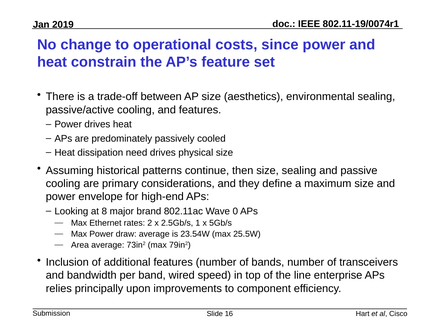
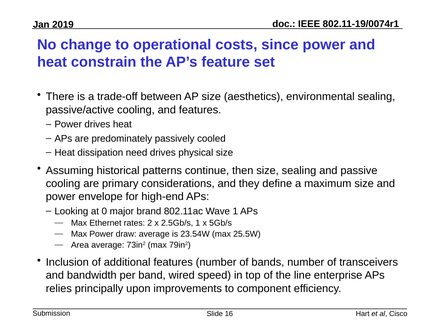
8: 8 -> 0 (104, 211)
Wave 0: 0 -> 1 (235, 211)
